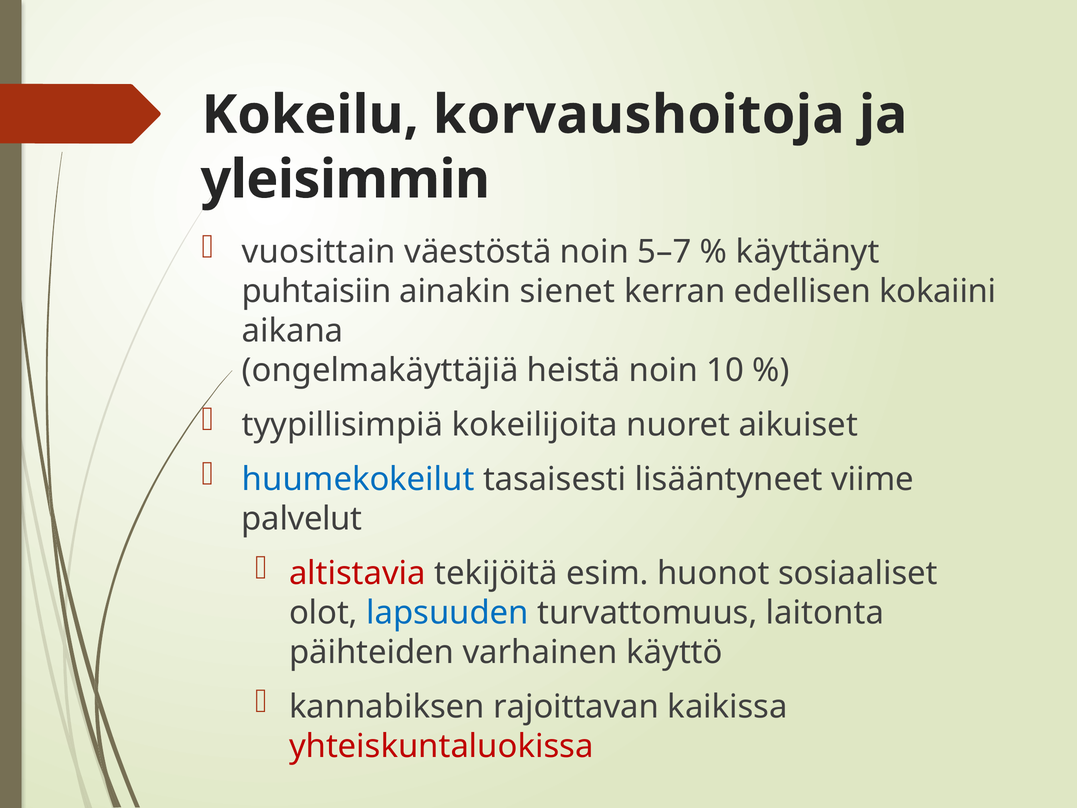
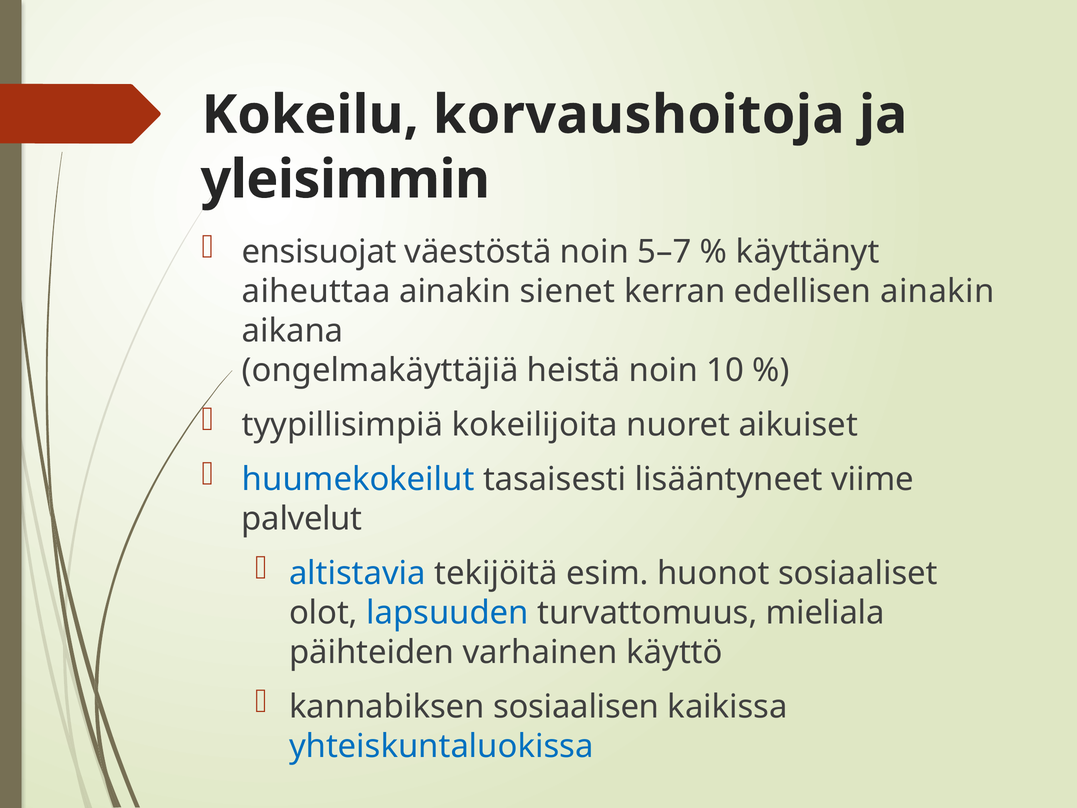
vuosittain: vuosittain -> ensisuojat (319, 252)
puhtaisiin: puhtaisiin -> aiheuttaa (316, 291)
edellisen kokaiini: kokaiini -> ainakin (937, 291)
altistavia colour: red -> blue (357, 573)
laitonta: laitonta -> mieliala (825, 613)
rajoittavan: rajoittavan -> sosiaalisen (576, 706)
yhteiskuntaluokissa colour: red -> blue (441, 746)
